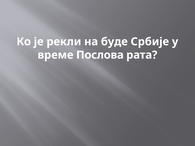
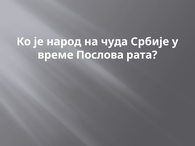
рекли: рекли -> народ (64, 42)
буде: буде -> чуда (114, 42)
